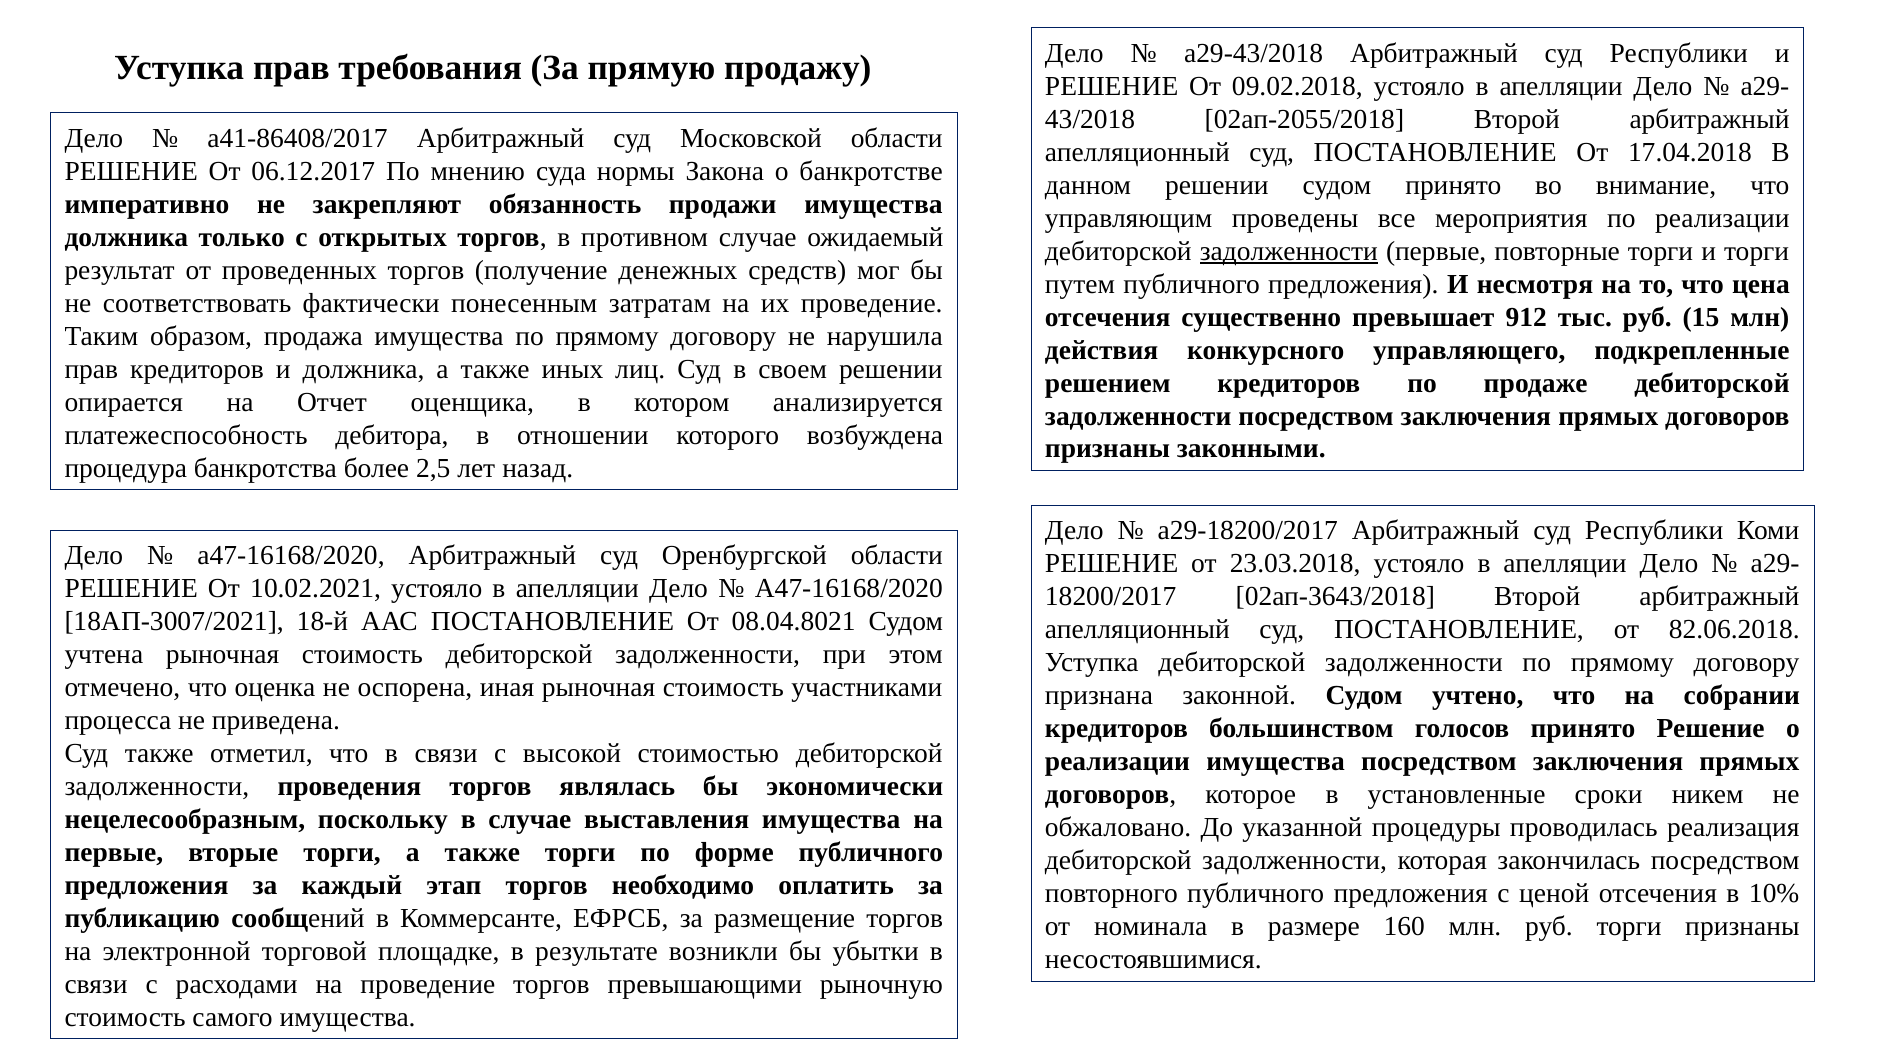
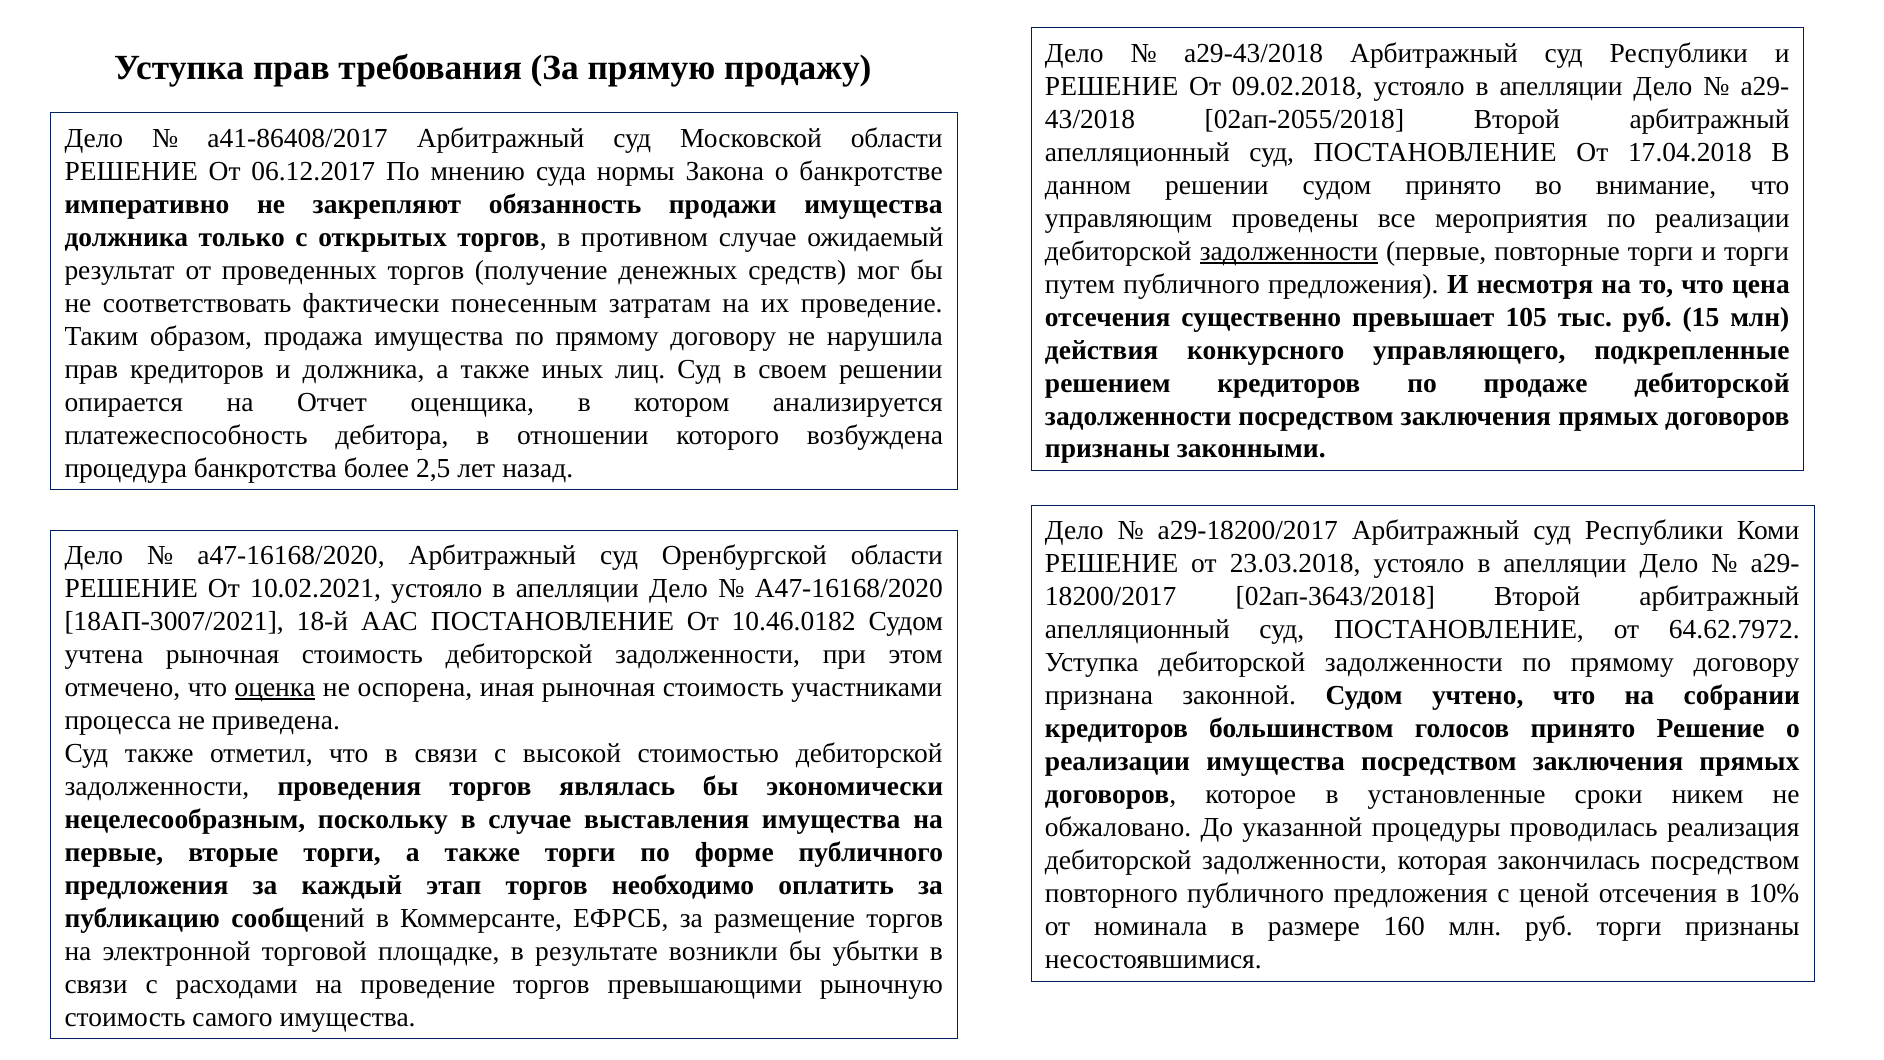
912: 912 -> 105 (1526, 317)
08.04.8021: 08.04.8021 -> 10.46.0182 (794, 621)
82.06.2018: 82.06.2018 -> 64.62.7972 (1734, 630)
оценка underline: none -> present (275, 687)
